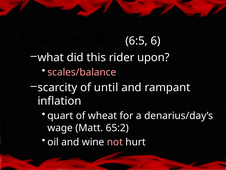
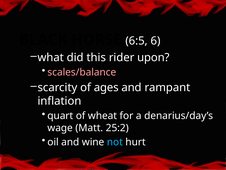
until: until -> ages (106, 87)
65:2: 65:2 -> 25:2 (117, 128)
not colour: pink -> light blue (115, 142)
